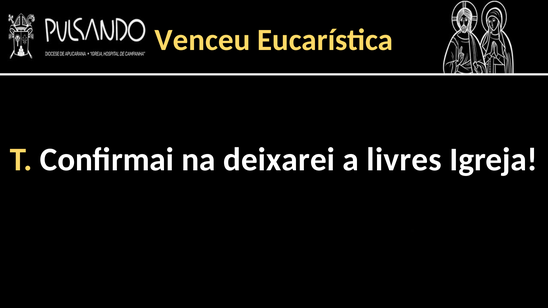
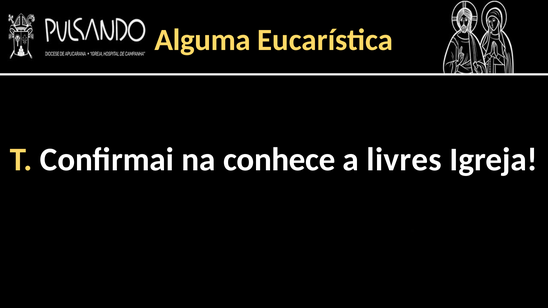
Venceu: Venceu -> Alguma (203, 40)
deixarei: deixarei -> conhece (279, 160)
